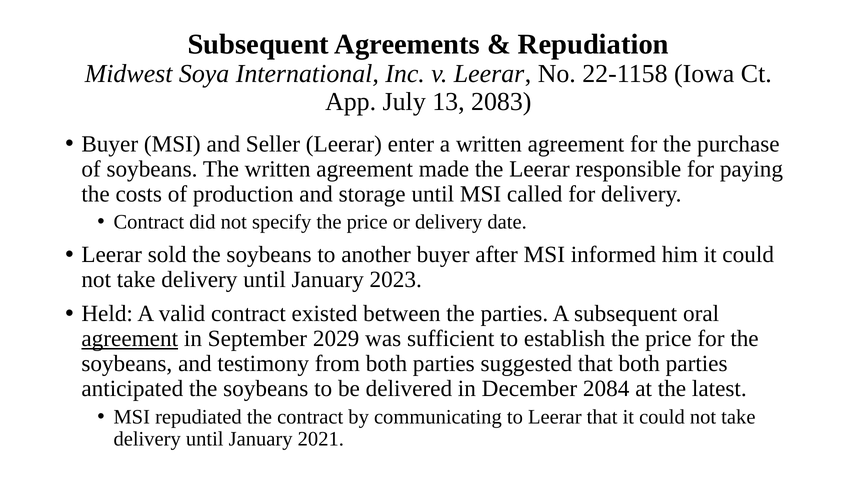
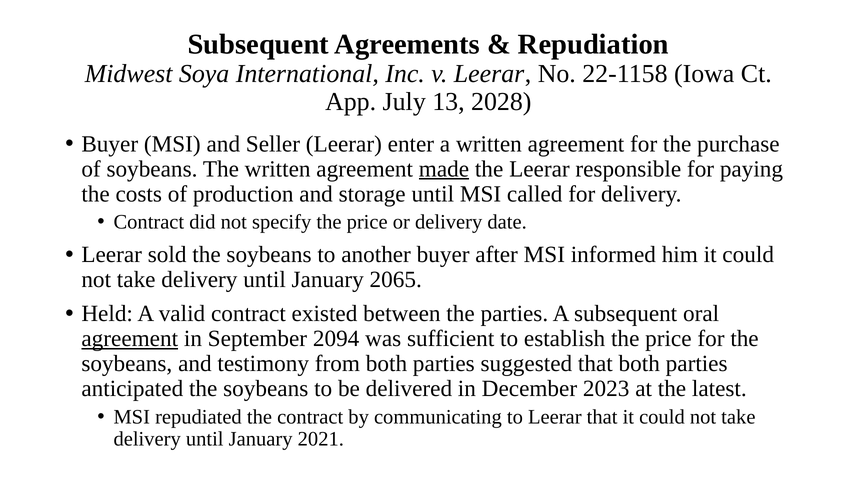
2083: 2083 -> 2028 (501, 102)
made underline: none -> present (444, 169)
2023: 2023 -> 2065 (396, 280)
2029: 2029 -> 2094 (336, 339)
2084: 2084 -> 2023 (606, 389)
